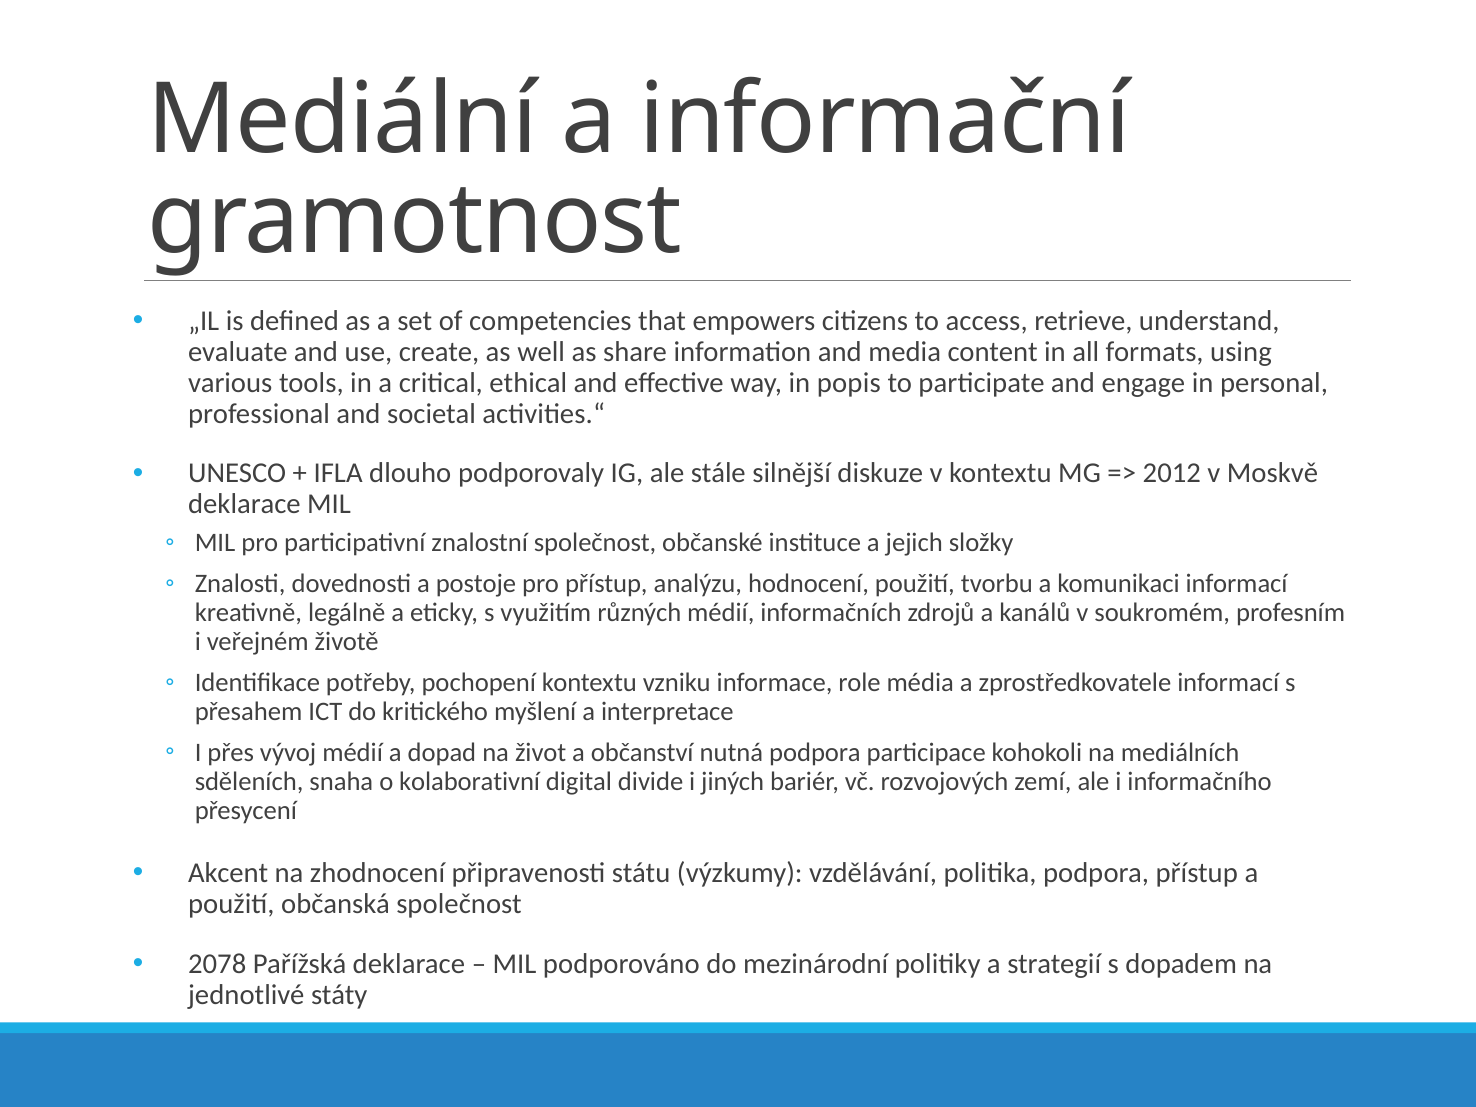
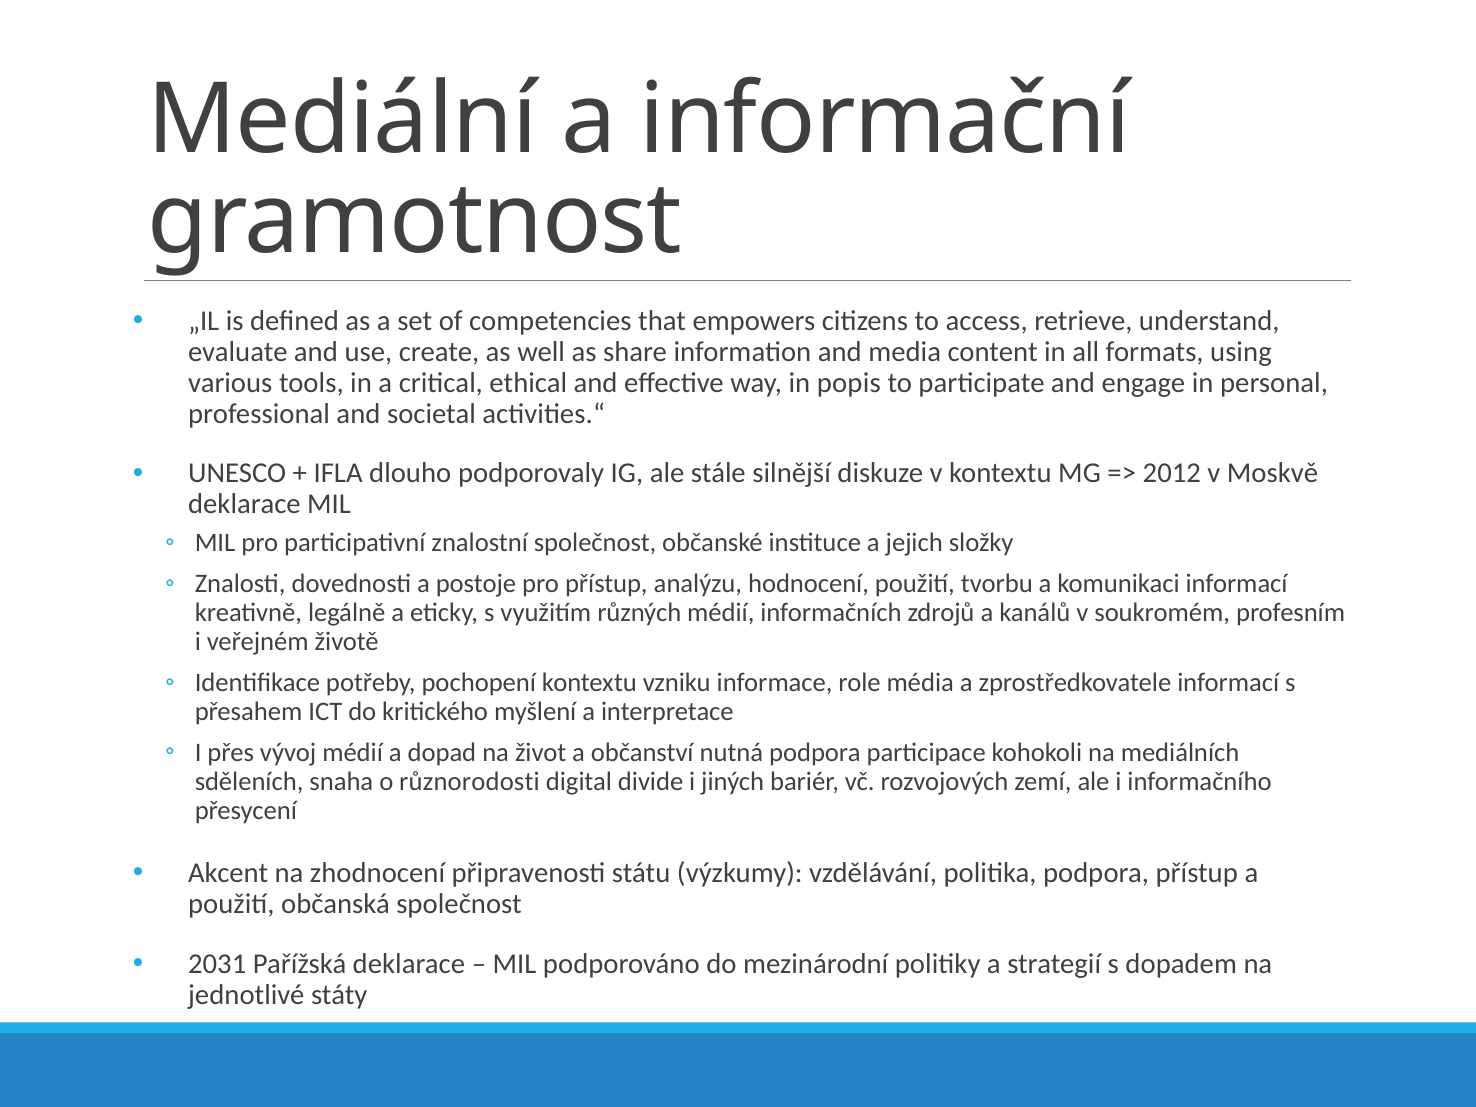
kolaborativní: kolaborativní -> různorodosti (469, 781)
2078: 2078 -> 2031 (217, 964)
